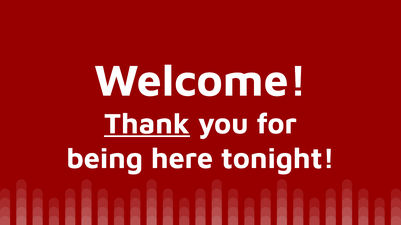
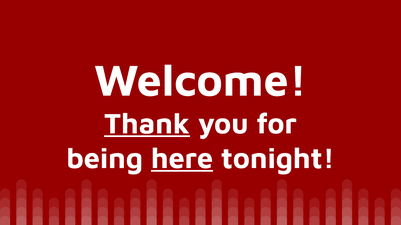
here underline: none -> present (182, 159)
